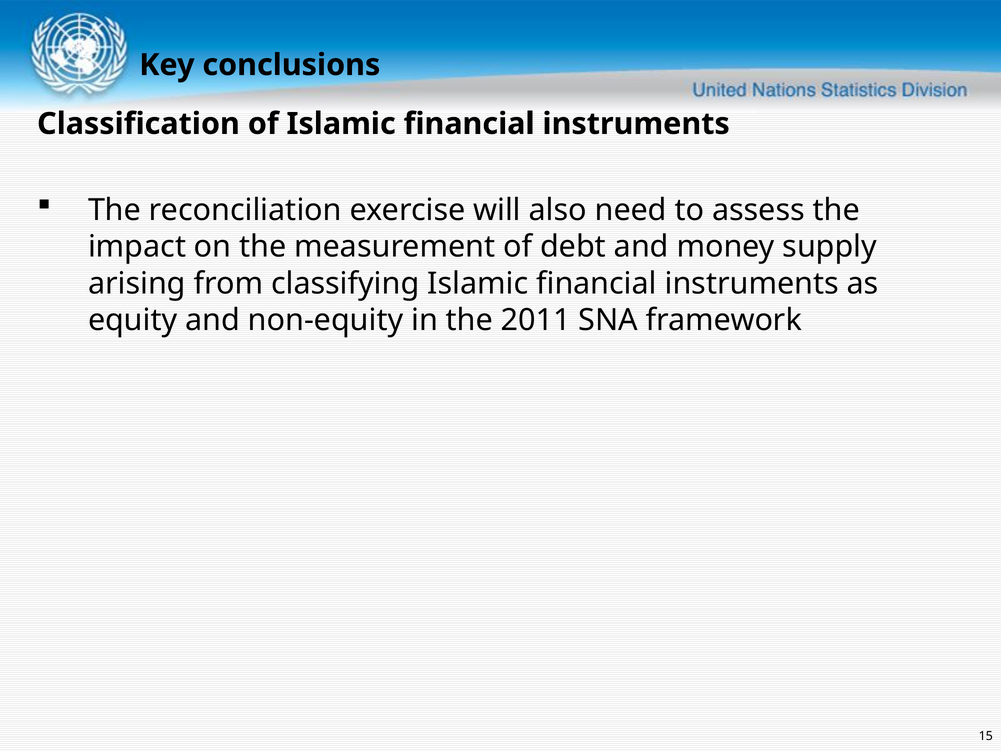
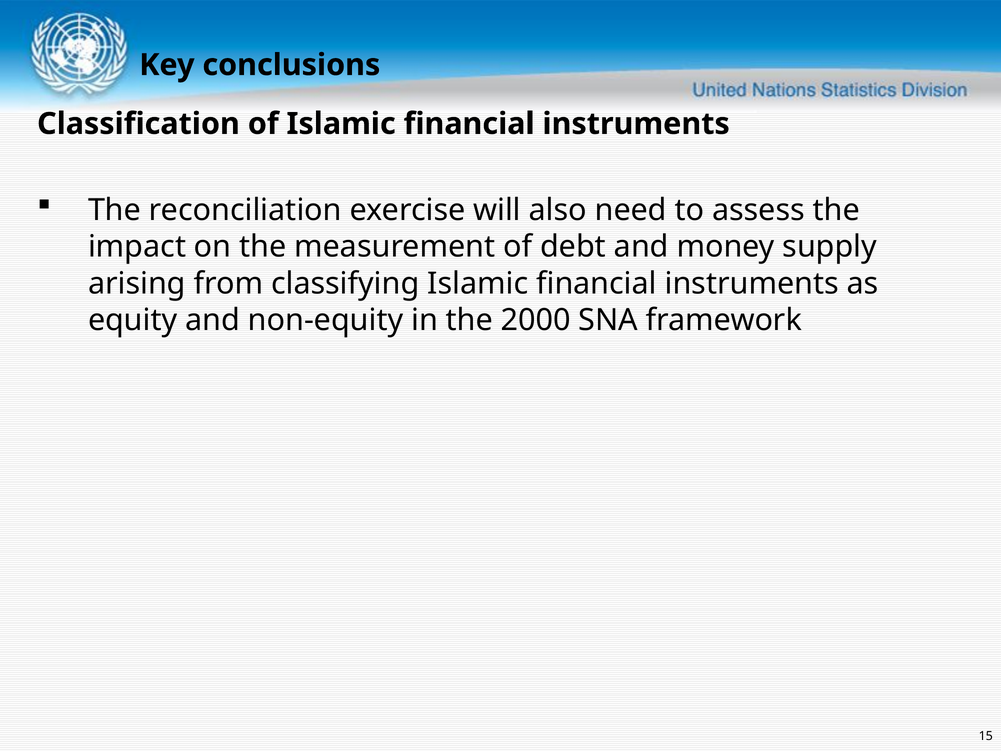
2011: 2011 -> 2000 (536, 320)
